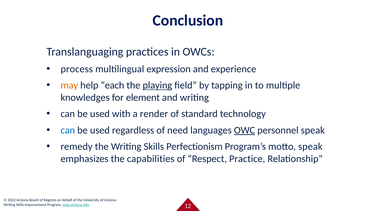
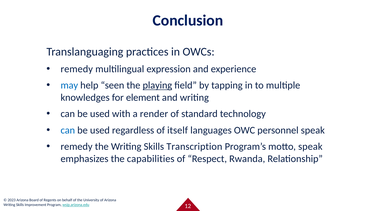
process: process -> remedy (77, 69)
may colour: orange -> blue (69, 86)
each: each -> seen (112, 86)
need: need -> itself (178, 131)
OWC underline: present -> none (245, 131)
Perfectionism: Perfectionism -> Transcription (194, 147)
Practice: Practice -> Rwanda (247, 159)
